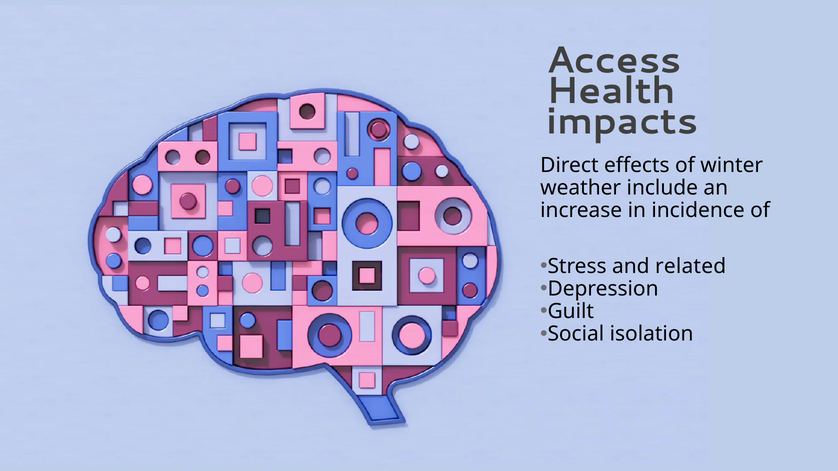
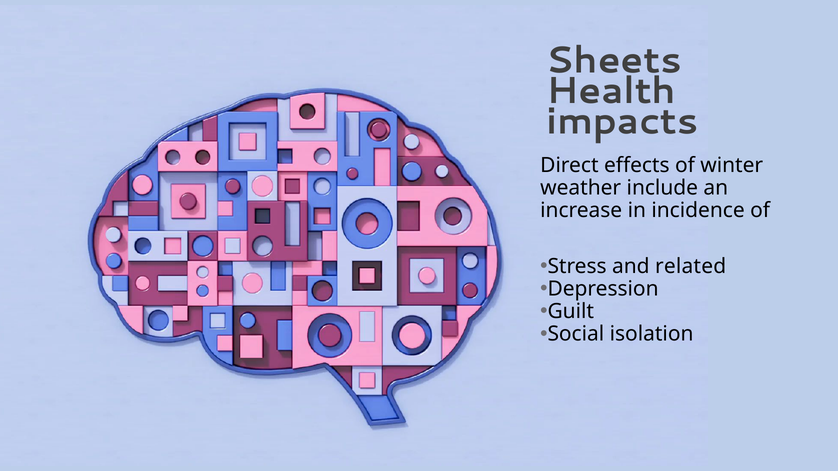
Access: Access -> Sheets (614, 60)
